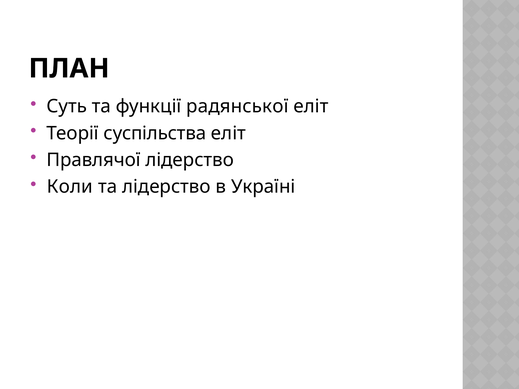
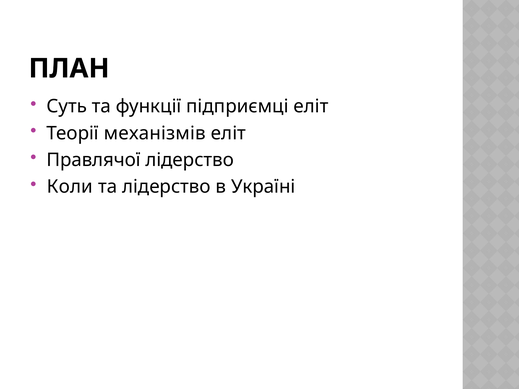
радянської: радянської -> підприємці (237, 106)
суспільства: суспільства -> механізмів (155, 133)
